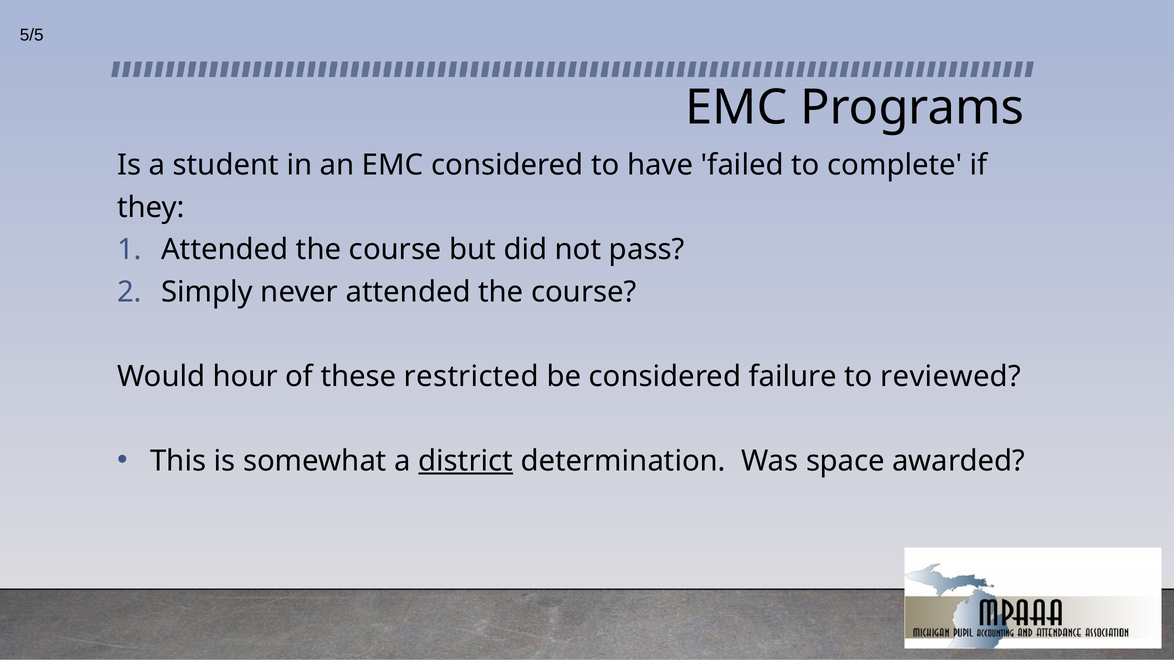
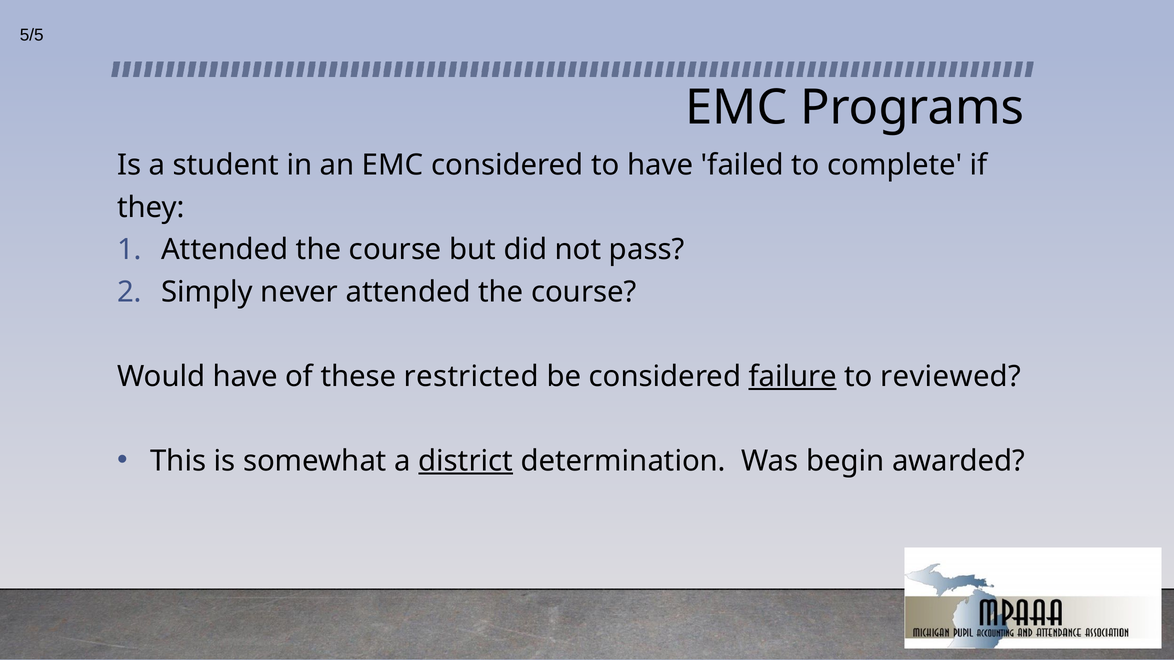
Would hour: hour -> have (245, 377)
failure underline: none -> present (793, 377)
space: space -> begin (845, 461)
